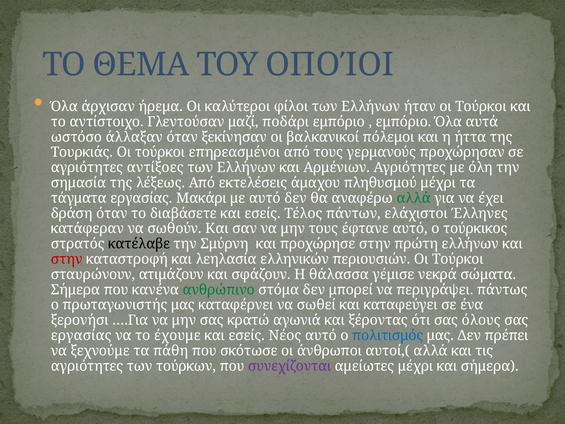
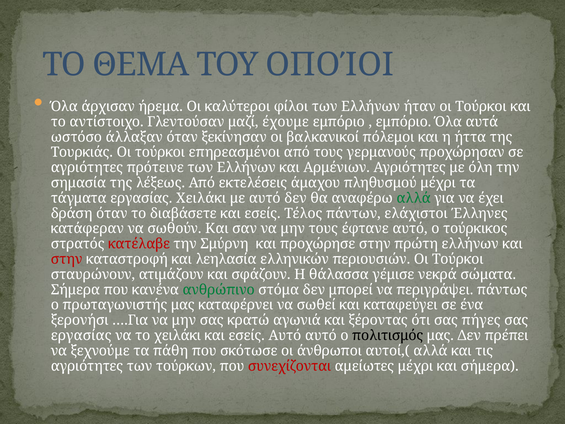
ποδάρι: ποδάρι -> έχουμε (286, 122)
αντίξοες: αντίξοες -> πρότεινε (155, 167)
εργασίας Μακάρι: Μακάρι -> Χειλάκι (201, 198)
κατέλαβε colour: black -> red (139, 244)
όλους: όλους -> πήγες (481, 320)
το έχουμε: έχουμε -> χειλάκι (177, 335)
εσείς Νέος: Νέος -> Αυτό (285, 335)
πολιτισμός colour: blue -> black (388, 335)
συνεχίζονται colour: purple -> red (289, 366)
